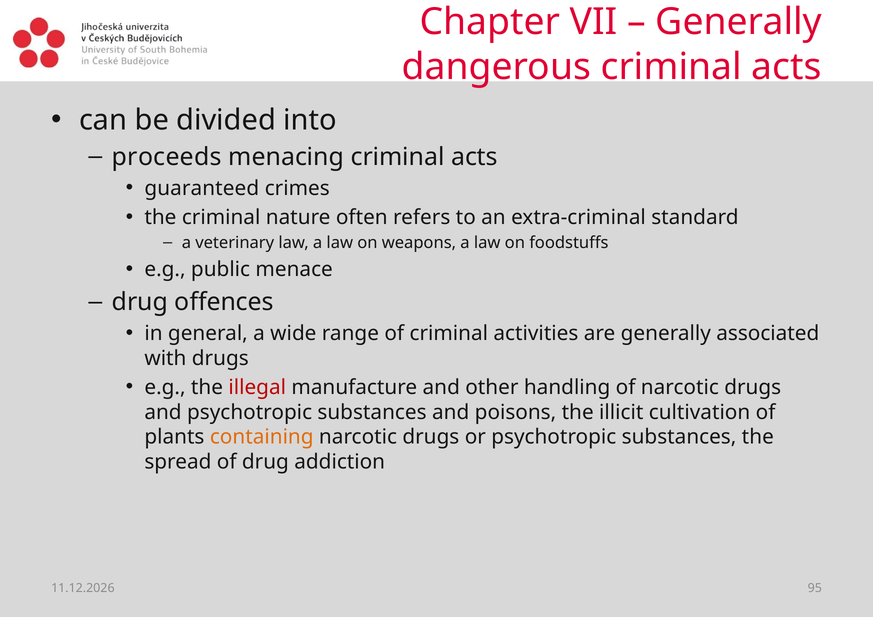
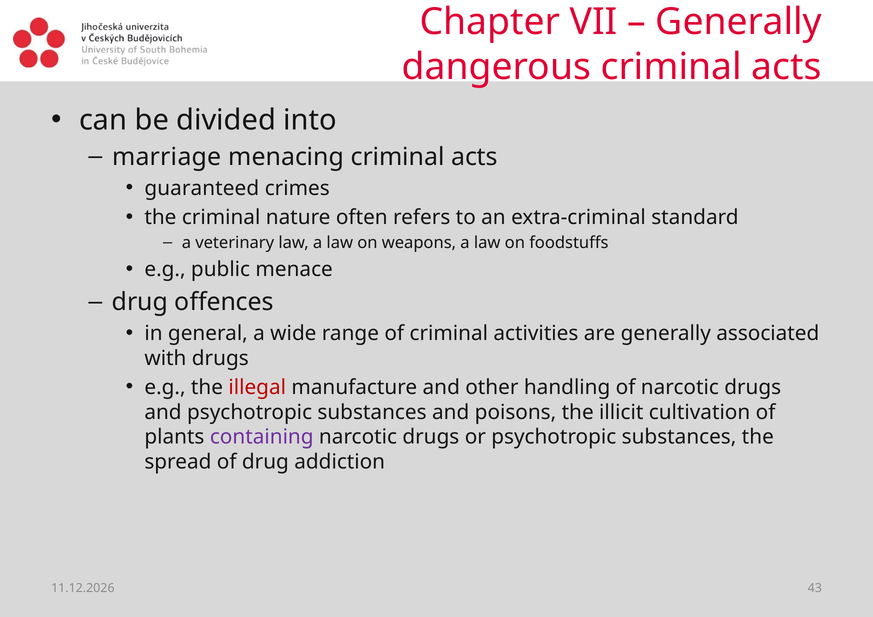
proceeds: proceeds -> marriage (167, 157)
containing colour: orange -> purple (262, 437)
95: 95 -> 43 (815, 588)
